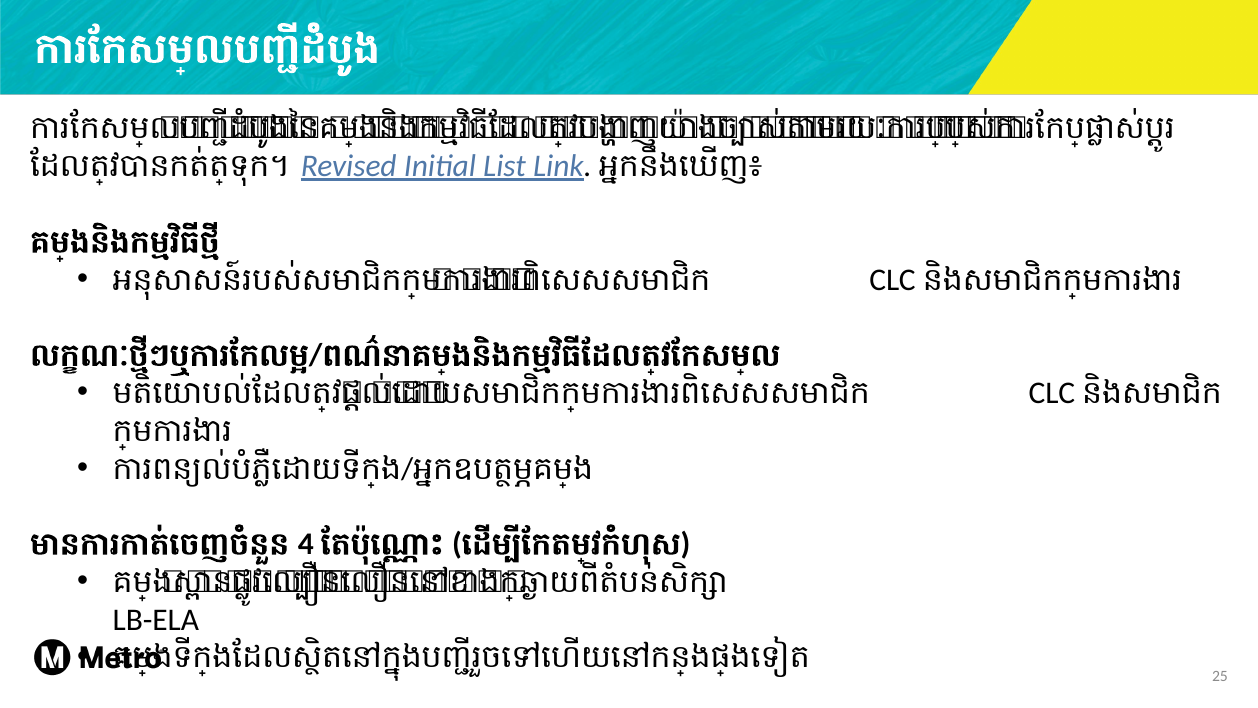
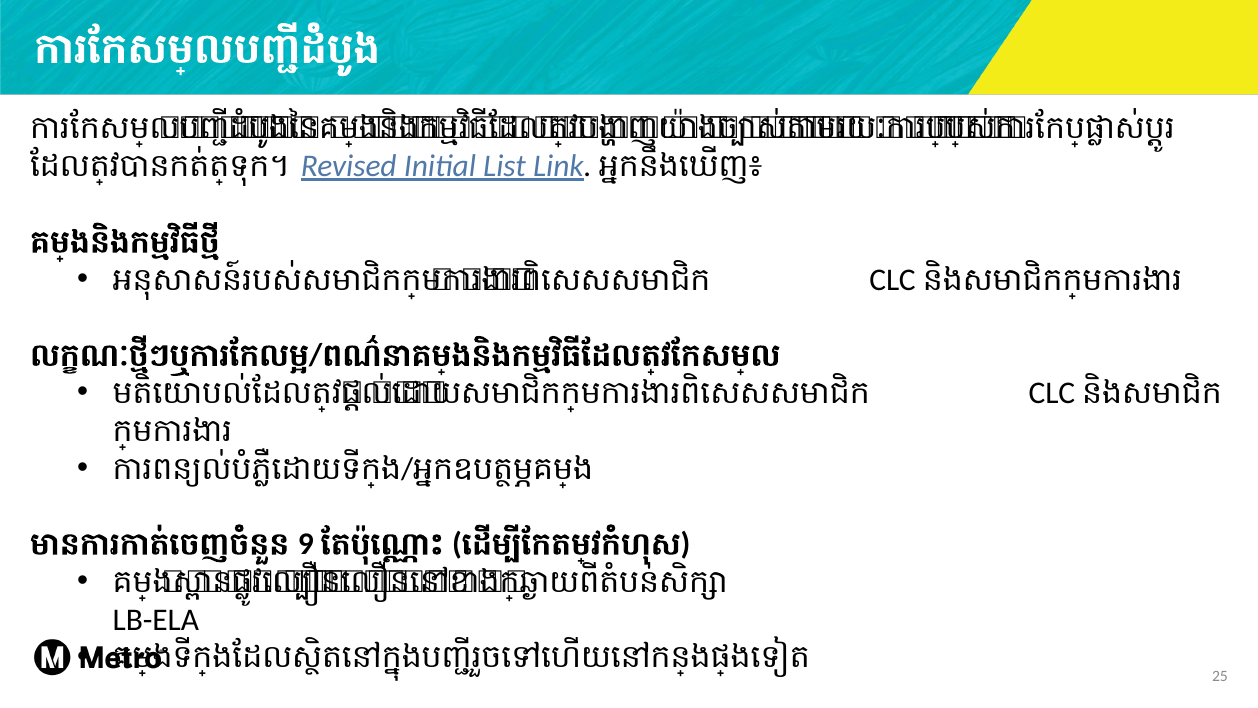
4: 4 -> 9 (306, 544)
